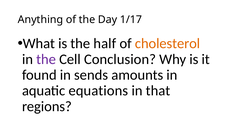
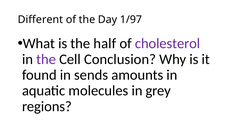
Anything: Anything -> Different (40, 19)
1/17: 1/17 -> 1/97 (131, 19)
cholesterol colour: orange -> purple (168, 43)
equations: equations -> molecules (98, 90)
that: that -> grey (158, 90)
